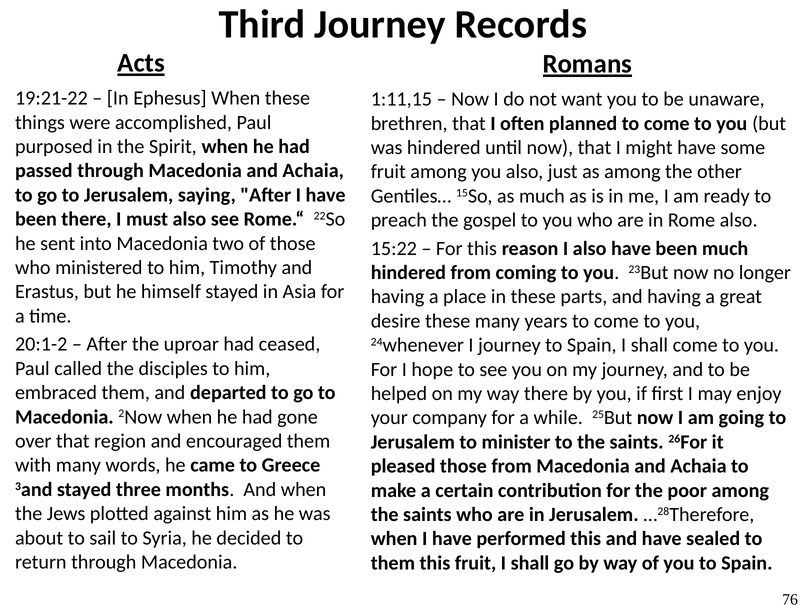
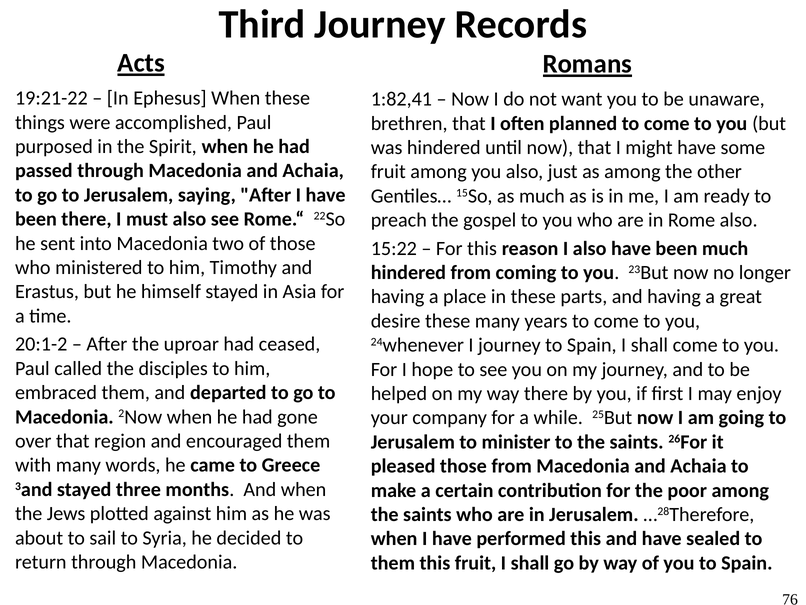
1:11,15: 1:11,15 -> 1:82,41 (401, 99)
